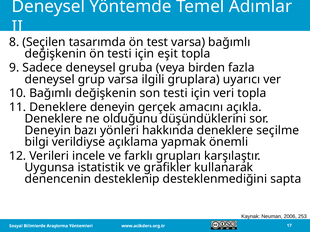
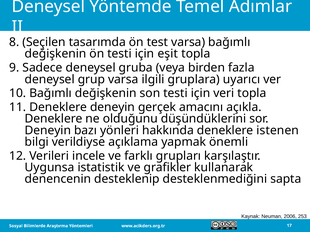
seçilme: seçilme -> istenen (278, 131)
